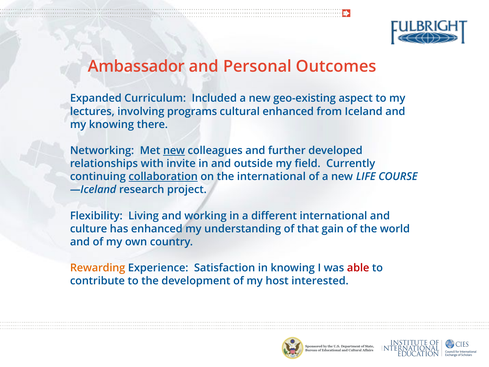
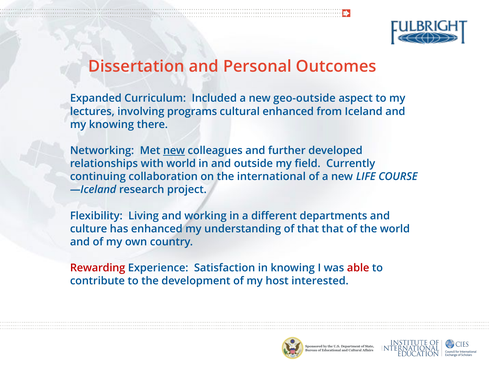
Ambassador: Ambassador -> Dissertation (136, 66)
geo-existing: geo-existing -> geo-outside (304, 98)
with invite: invite -> world (181, 163)
collaboration underline: present -> none (163, 177)
different international: international -> departments (333, 216)
that gain: gain -> that (333, 229)
Rewarding colour: orange -> red (98, 268)
